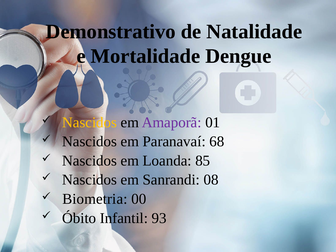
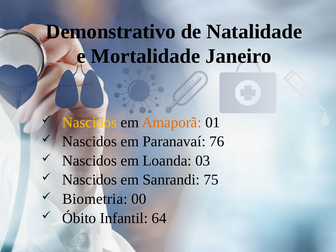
Dengue: Dengue -> Janeiro (238, 56)
Amaporã colour: purple -> orange (172, 122)
68: 68 -> 76 (217, 142)
85: 85 -> 03 (203, 161)
08: 08 -> 75 (211, 180)
93: 93 -> 64 (159, 218)
